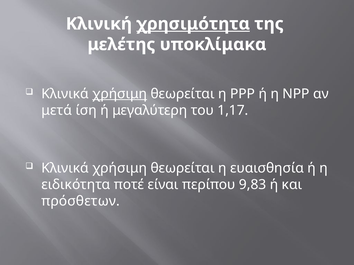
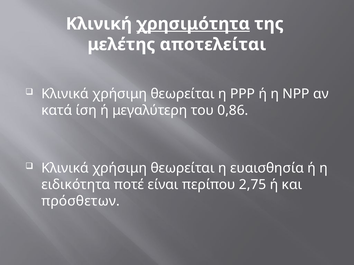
υποκλίμακα: υποκλίμακα -> αποτελείται (213, 45)
χρήσιμη underline: present -> none (120, 94)
μετά: μετά -> κατά (57, 110)
1,17: 1,17 -> 0,86 (233, 110)
9,83: 9,83 -> 2,75 (253, 185)
